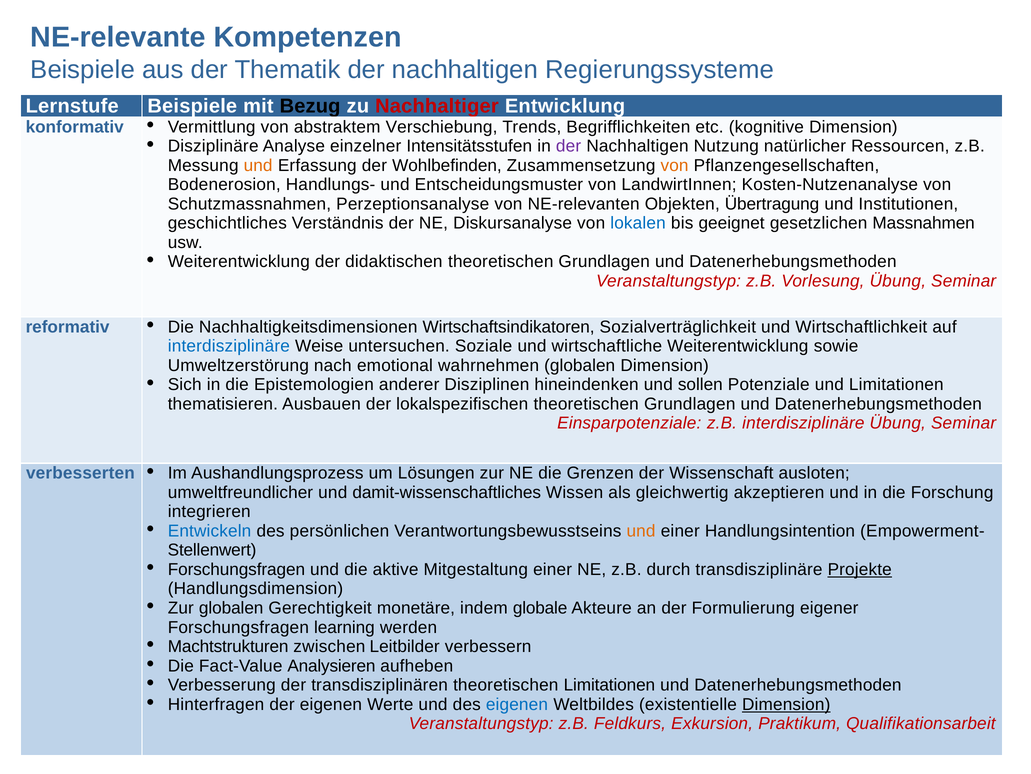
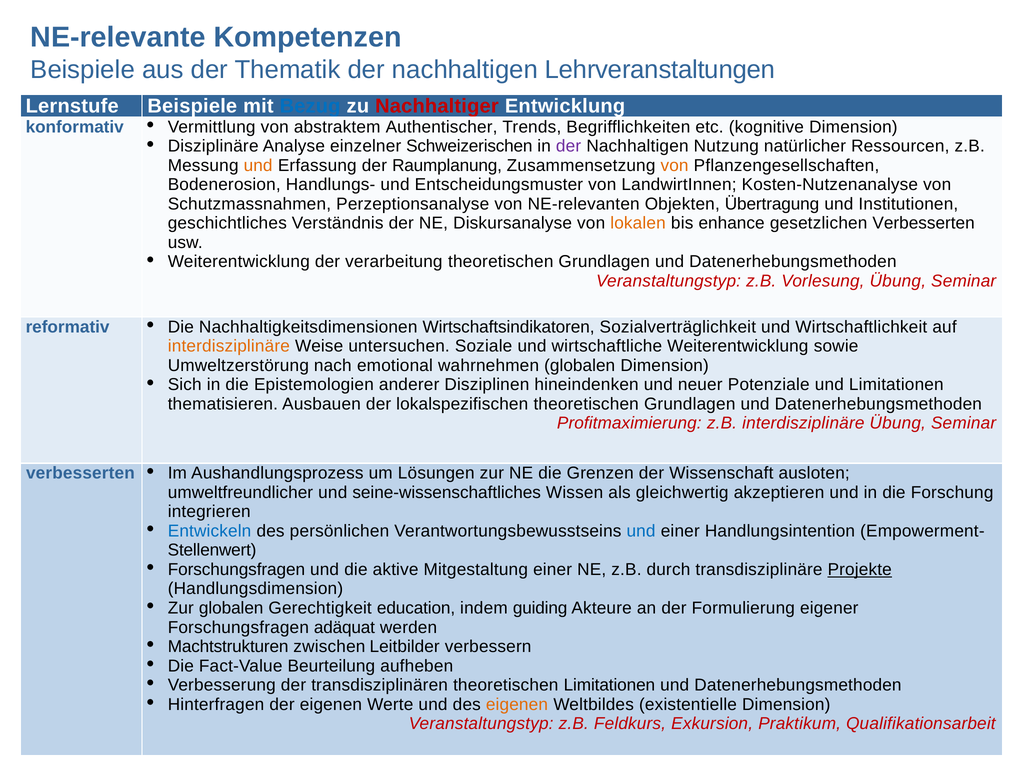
Regierungssysteme: Regierungssysteme -> Lehrveranstaltungen (660, 70)
Bezug colour: black -> blue (310, 106)
Verschiebung: Verschiebung -> Authentischer (442, 127)
Intensitätsstufen: Intensitätsstufen -> Schweizerischen (469, 146)
Wohlbefinden: Wohlbefinden -> Raumplanung (447, 165)
lokalen colour: blue -> orange (638, 223)
geeignet: geeignet -> enhance (732, 223)
gesetzlichen Massnahmen: Massnahmen -> Verbesserten (924, 223)
didaktischen: didaktischen -> verarbeitung (394, 262)
interdisziplinäre colour: blue -> orange (229, 346)
sollen: sollen -> neuer (700, 384)
Einsparpotenziale: Einsparpotenziale -> Profitmaximierung (629, 423)
damit-wissenschaftliches: damit-wissenschaftliches -> seine-wissenschaftliches (447, 492)
und colour: orange -> blue (641, 531)
monetäre: monetäre -> education (416, 607)
globale: globale -> guiding (540, 607)
learning: learning -> adäquat (344, 627)
Analysieren: Analysieren -> Beurteilung (331, 665)
eigenen colour: blue -> orange (517, 704)
Dimension underline: present -> none (786, 704)
